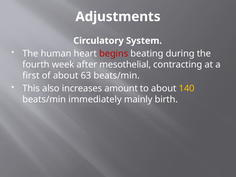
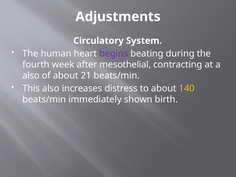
begins colour: red -> purple (114, 54)
first: first -> also (31, 76)
63: 63 -> 21 (86, 76)
amount: amount -> distress (121, 88)
mainly: mainly -> shown (138, 99)
